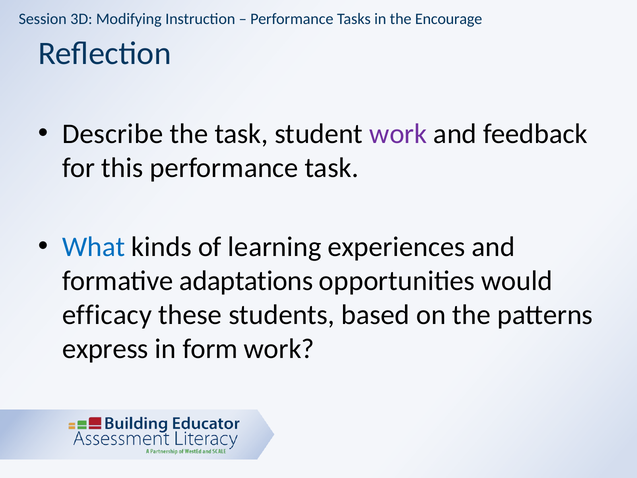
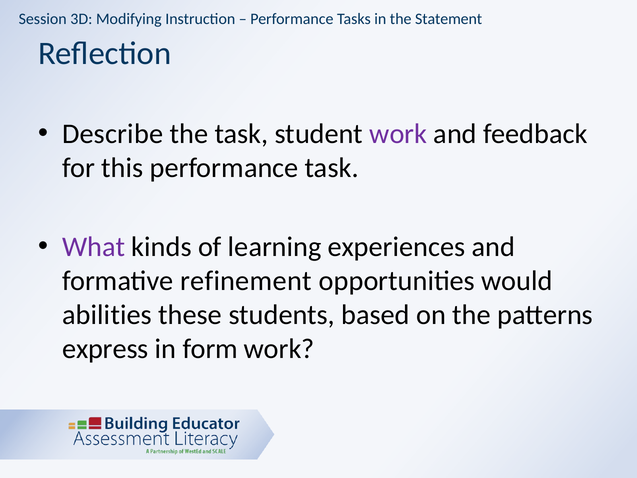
Encourage: Encourage -> Statement (449, 19)
What colour: blue -> purple (94, 247)
adaptations: adaptations -> refinement (246, 281)
efficacy: efficacy -> abilities (107, 315)
